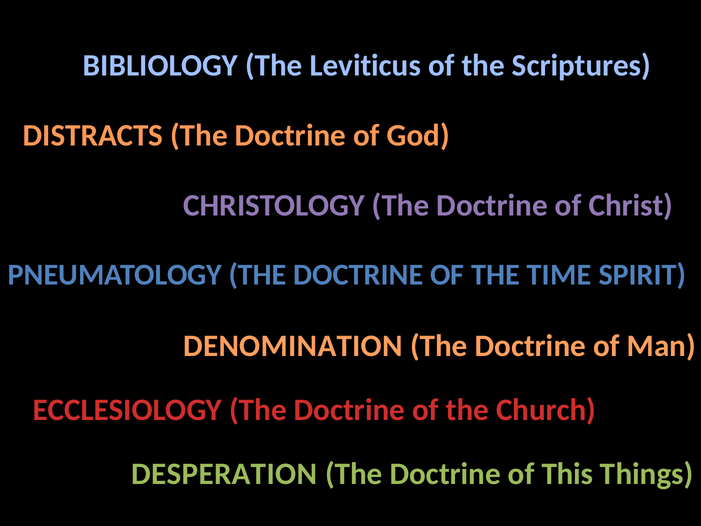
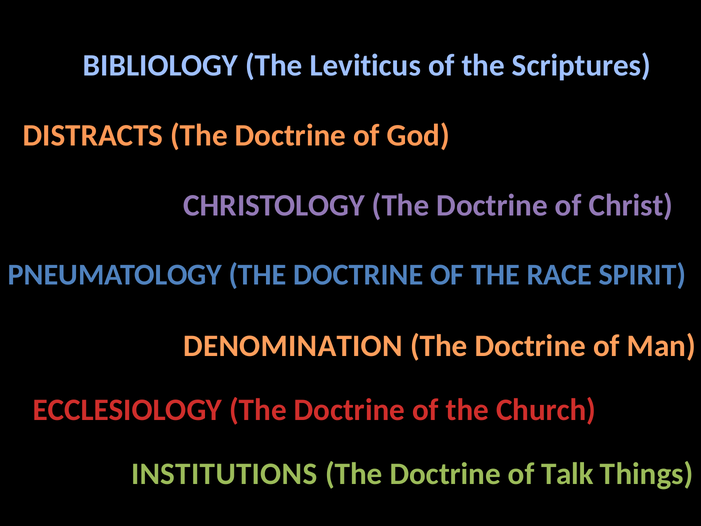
TIME: TIME -> RACE (559, 275)
DESPERATION: DESPERATION -> INSTITUTIONS (224, 474)
This: This -> Talk (567, 474)
